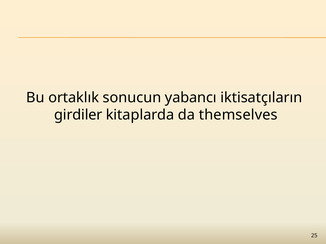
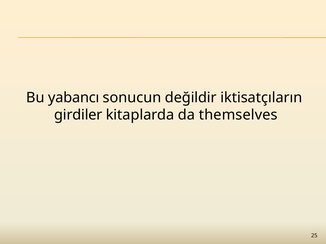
ortaklık: ortaklık -> yabancı (74, 98)
yabancı: yabancı -> değildir (191, 98)
